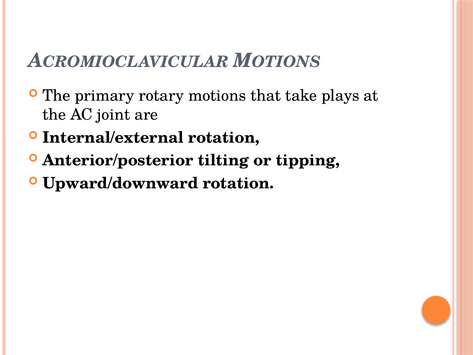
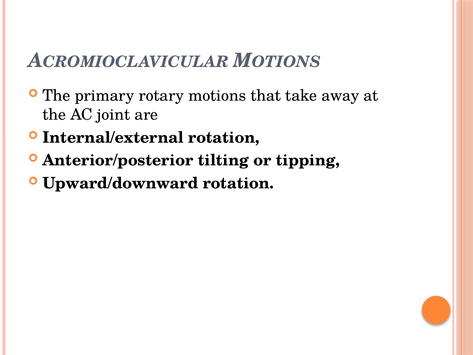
plays: plays -> away (340, 96)
